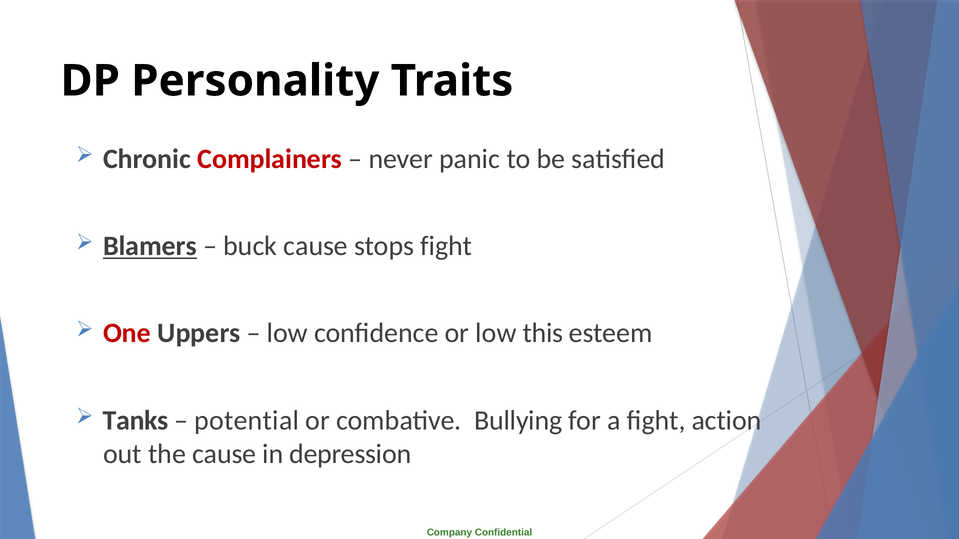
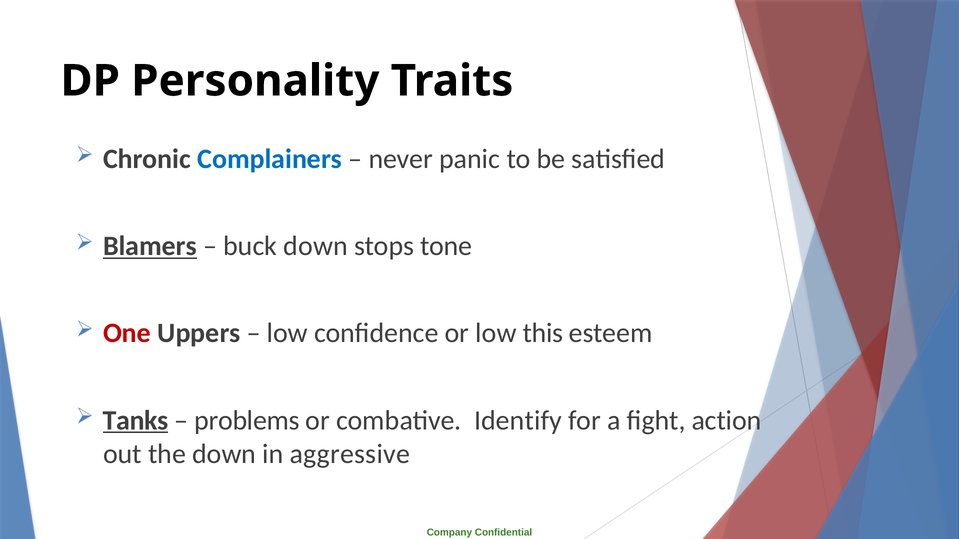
Complainers colour: red -> blue (270, 159)
buck cause: cause -> down (316, 246)
stops fight: fight -> tone (446, 246)
Tanks underline: none -> present (136, 421)
potential: potential -> problems (247, 421)
Bullying: Bullying -> Identify (518, 421)
the cause: cause -> down (224, 454)
depression: depression -> aggressive (350, 454)
